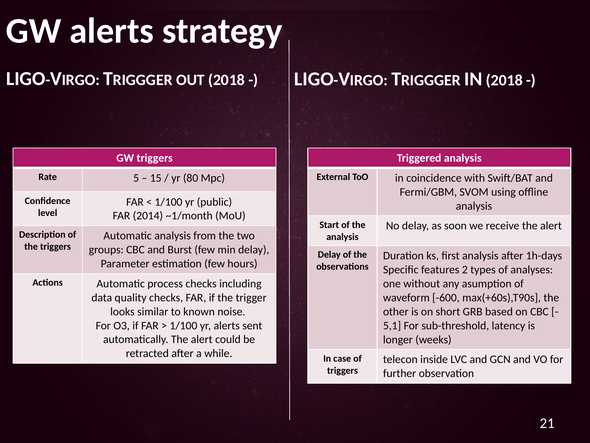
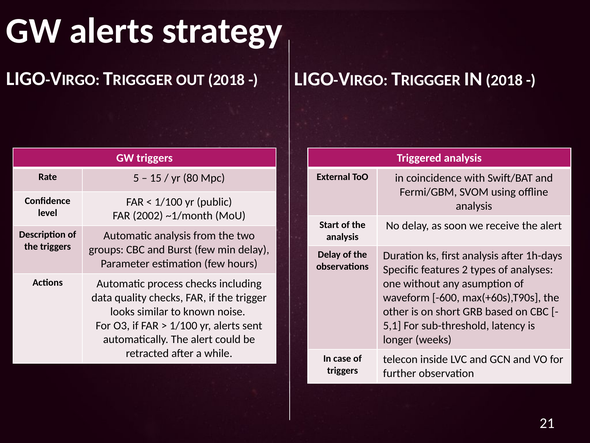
2014: 2014 -> 2002 (148, 216)
